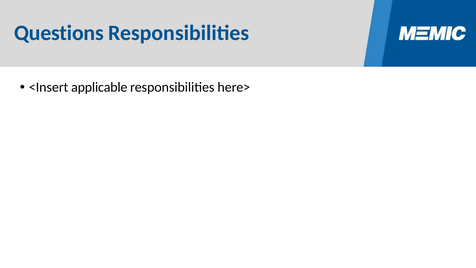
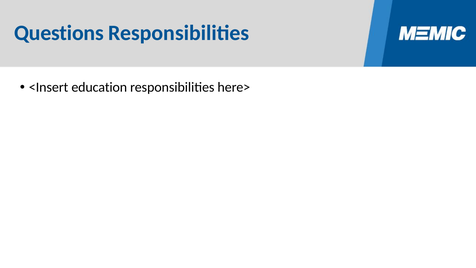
applicable: applicable -> education (99, 87)
